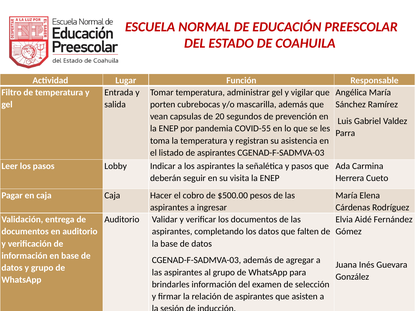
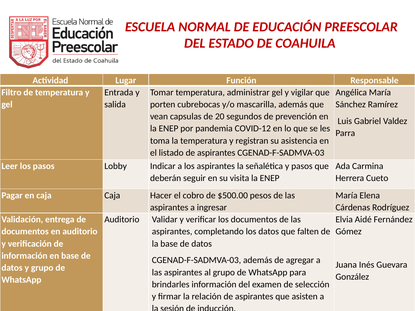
COVID-55: COVID-55 -> COVID-12 (253, 129)
